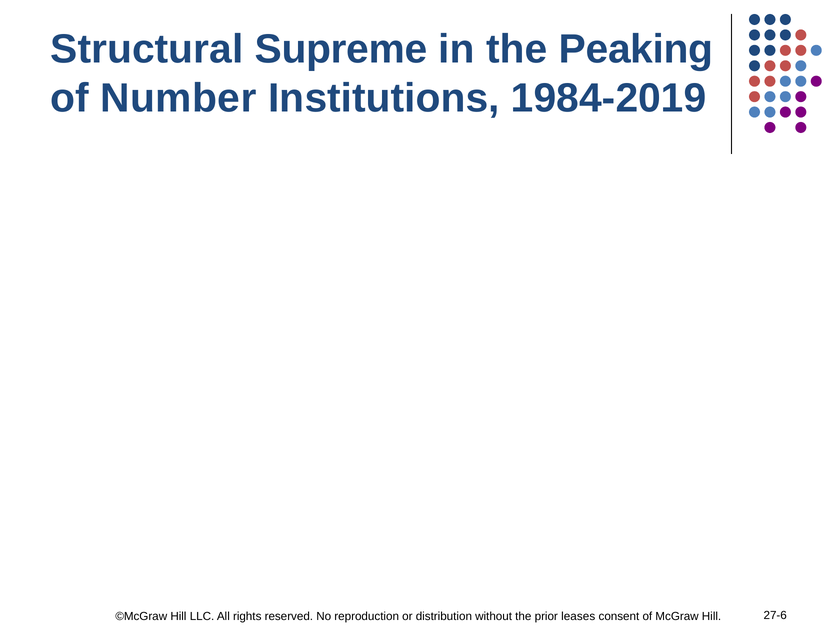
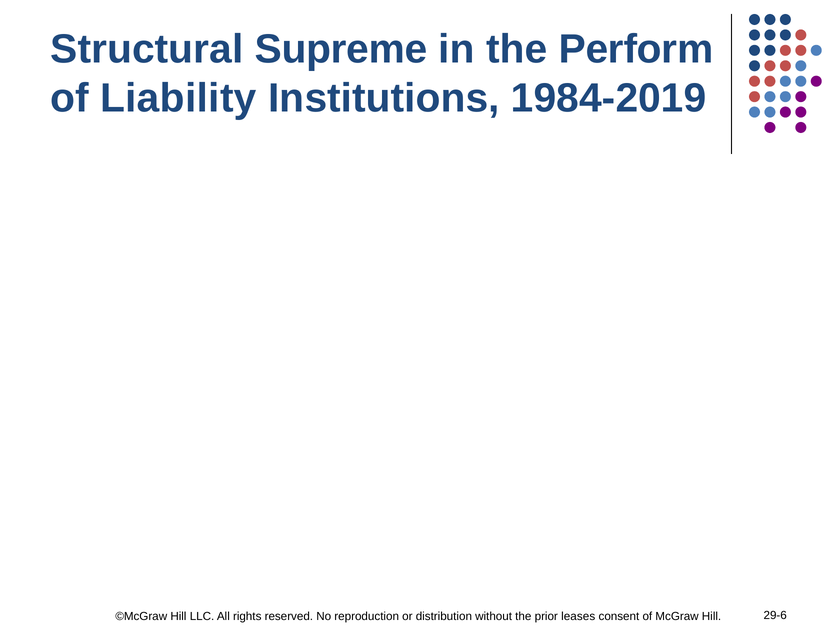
Peaking: Peaking -> Perform (636, 49)
Number: Number -> Liability (178, 98)
27-6: 27-6 -> 29-6 (775, 615)
